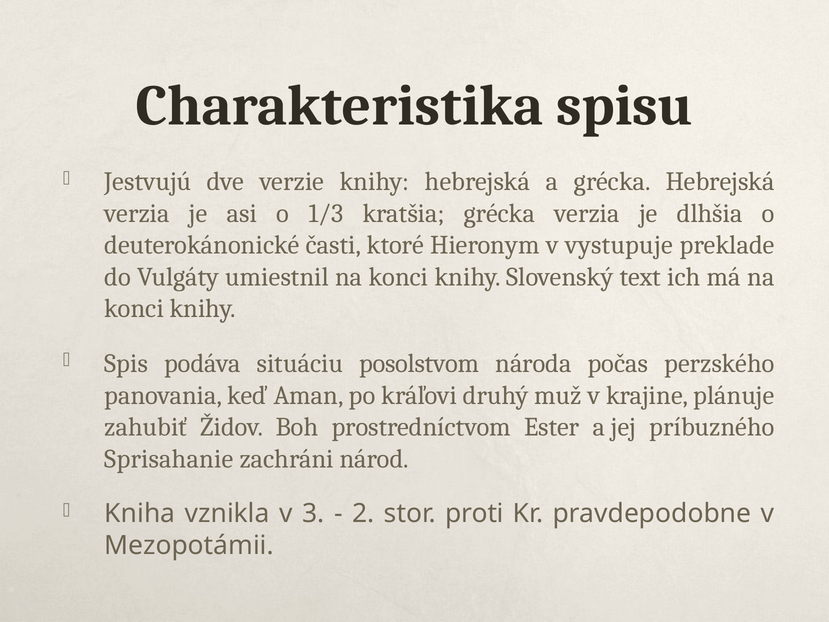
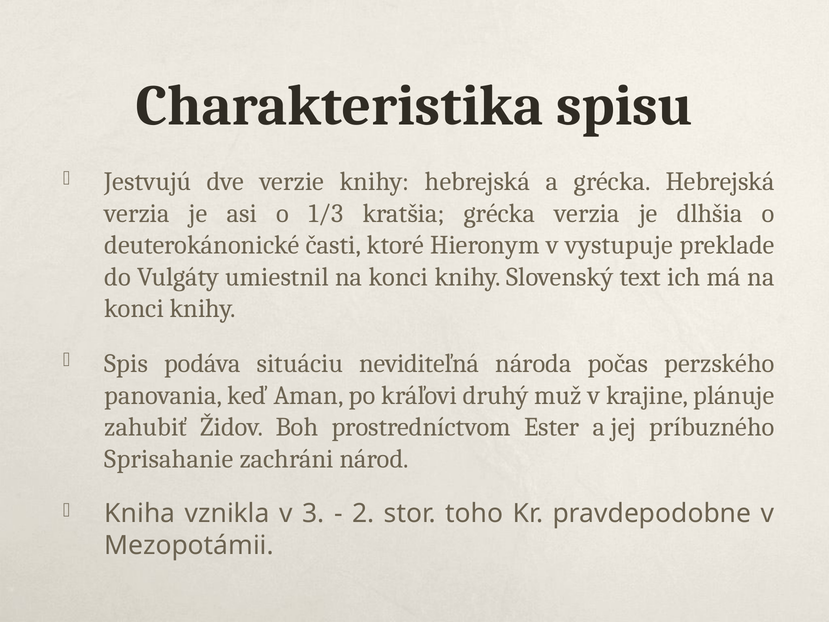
posolstvom: posolstvom -> neviditeľná (419, 363)
proti: proti -> toho (474, 513)
